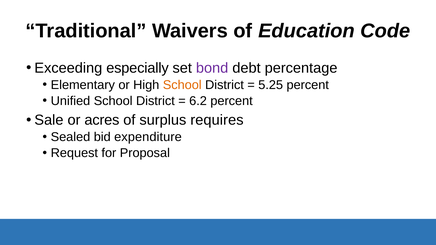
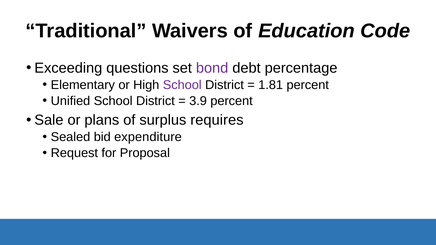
especially: especially -> questions (137, 68)
School colour: orange -> purple (182, 85)
5.25: 5.25 -> 1.81 (271, 85)
6.2: 6.2 -> 3.9 (198, 101)
acres: acres -> plans (102, 120)
